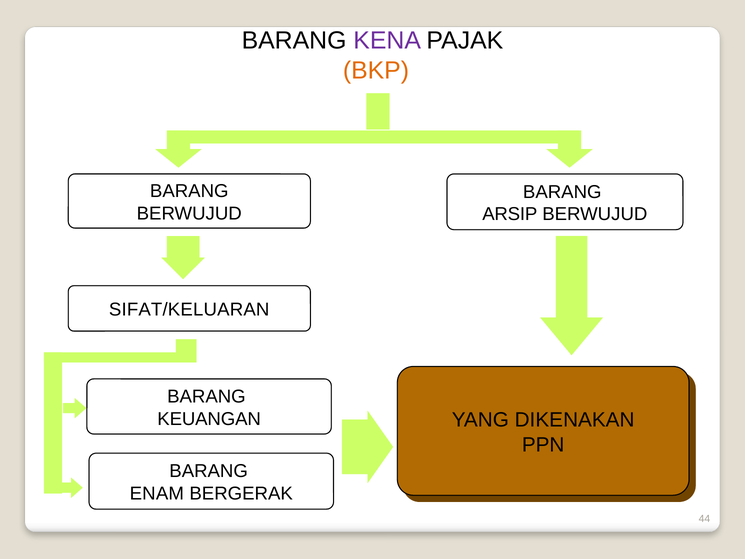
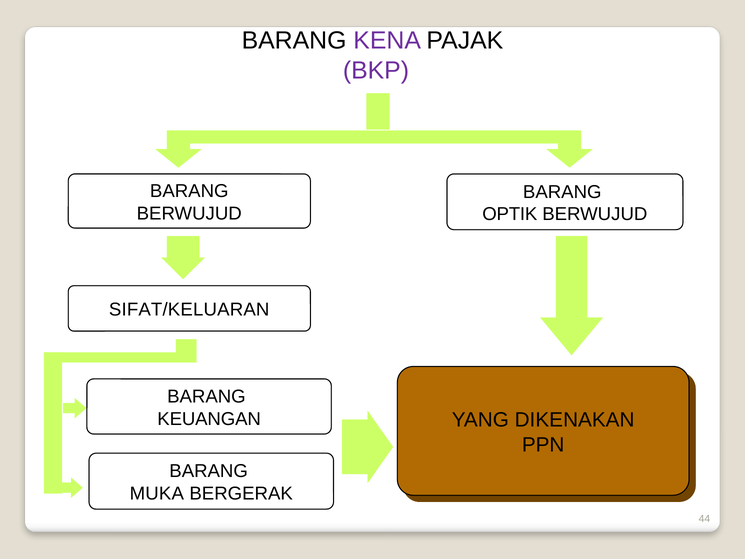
BKP colour: orange -> purple (376, 71)
ARSIP: ARSIP -> OPTIK (510, 214)
ENAM: ENAM -> MUKA (157, 493)
